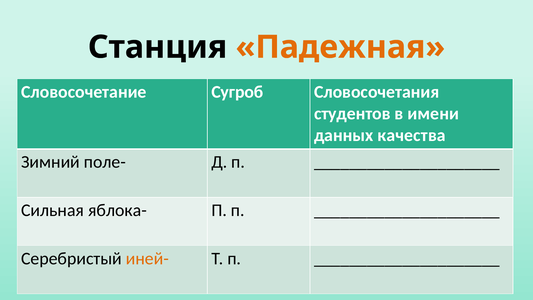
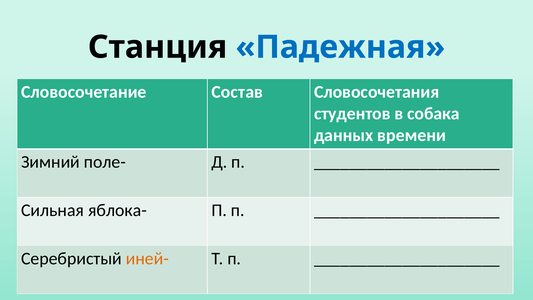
Падежная colour: orange -> blue (340, 47)
Сугроб: Сугроб -> Состав (237, 92)
имени: имени -> собака (433, 113)
качества: качества -> времени (412, 135)
